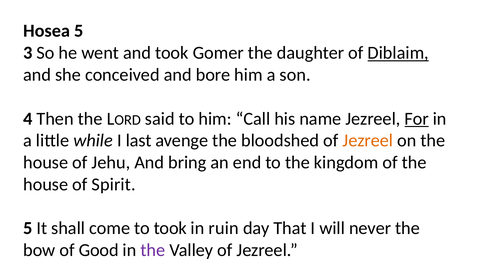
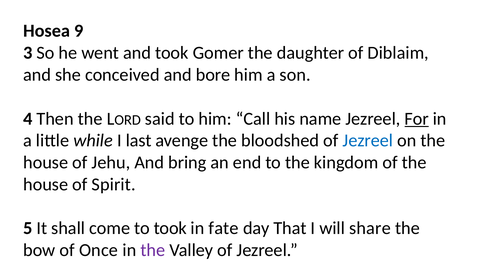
Hosea 5: 5 -> 9 (79, 31)
Diblaim underline: present -> none (398, 53)
Jezreel colour: orange -> blue (368, 141)
ruin: ruin -> fate (224, 228)
never: never -> share (370, 228)
Good: Good -> Once (99, 250)
